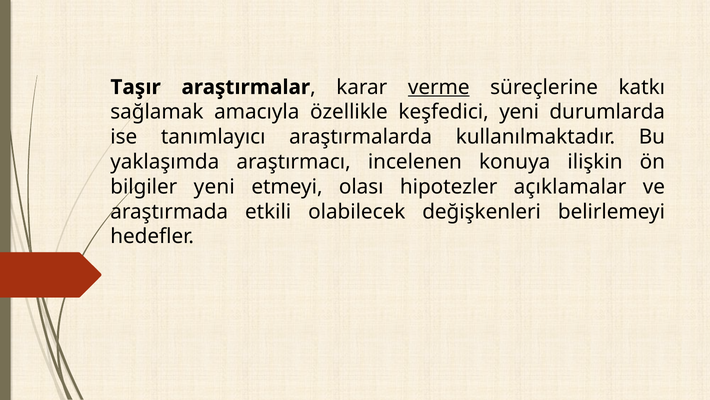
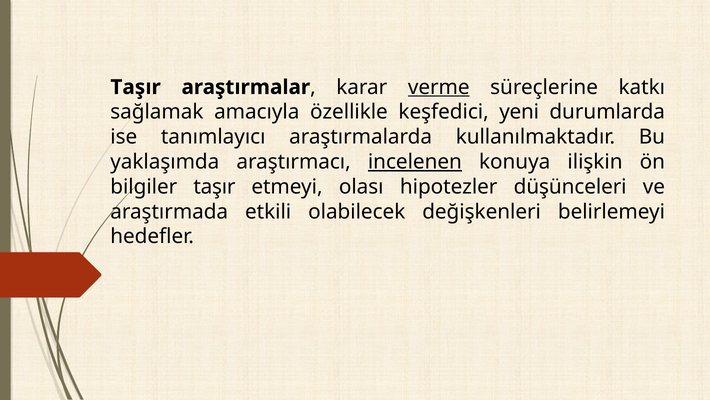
incelenen underline: none -> present (415, 162)
bilgiler yeni: yeni -> taşır (214, 186)
açıklamalar: açıklamalar -> düşünceleri (570, 186)
